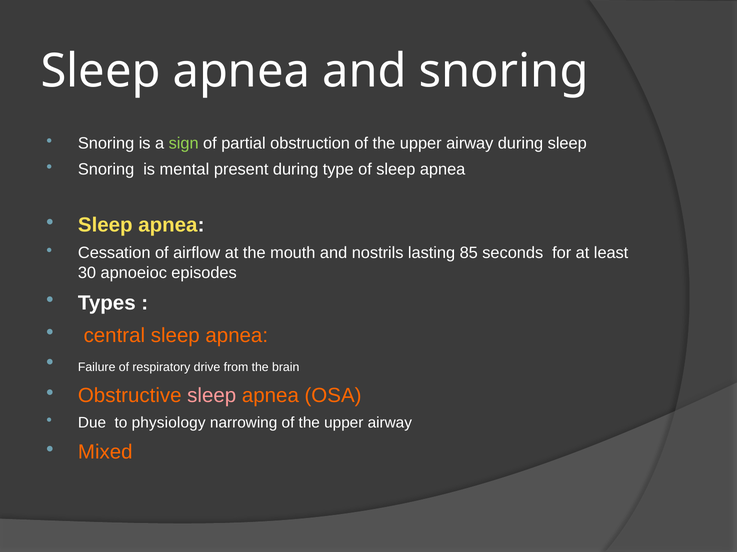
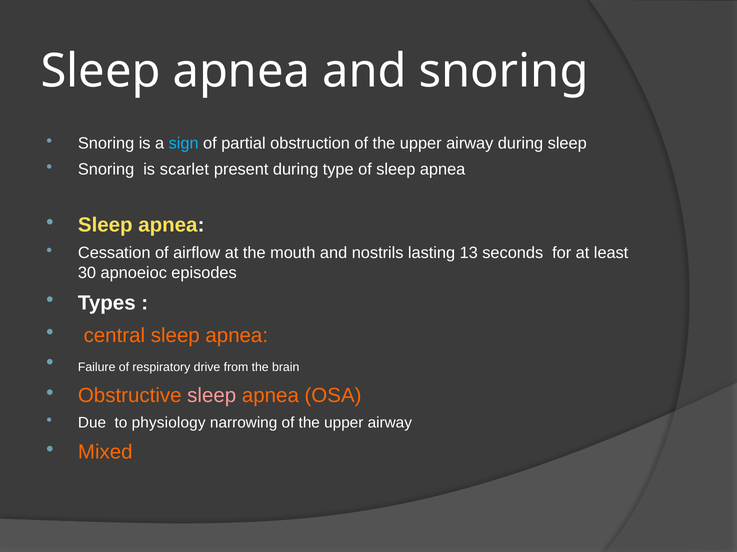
sign colour: light green -> light blue (184, 144)
mental: mental -> scarlet (184, 169)
85: 85 -> 13 (469, 253)
